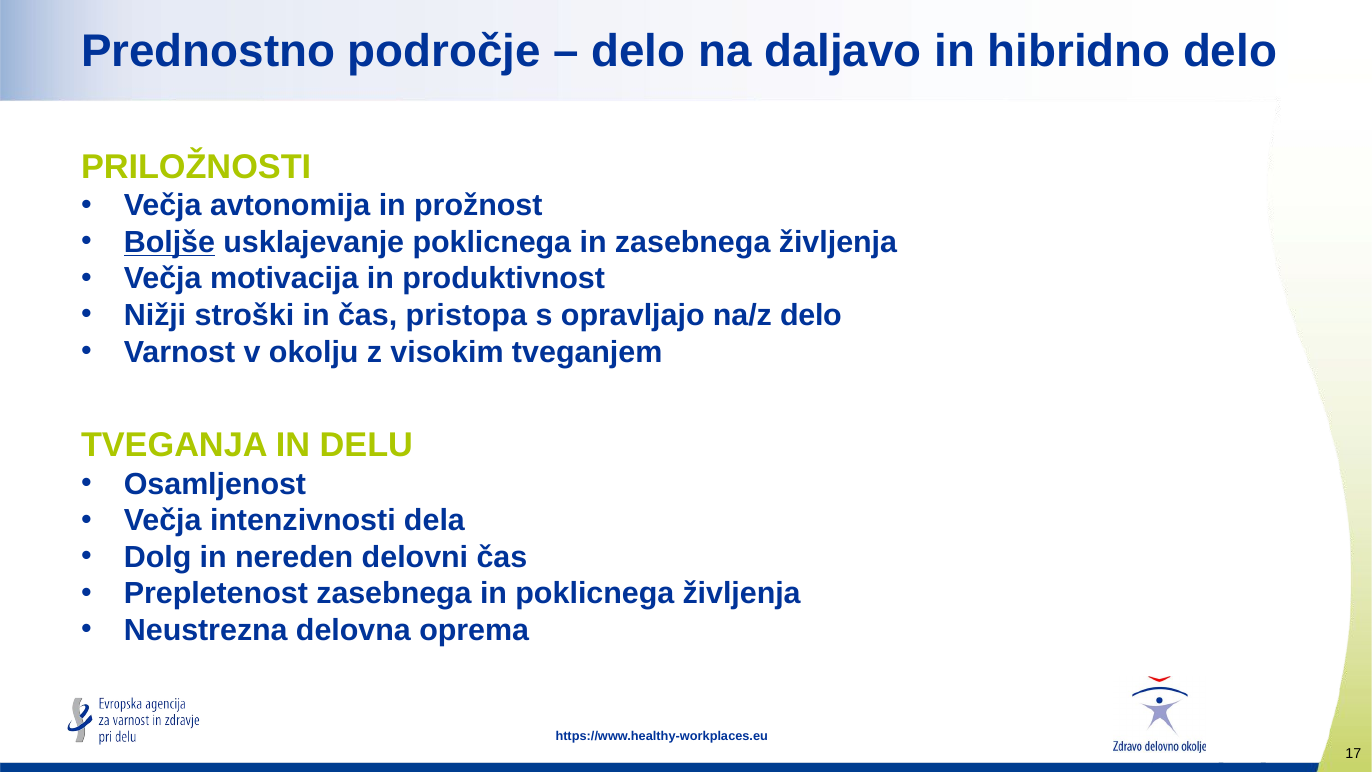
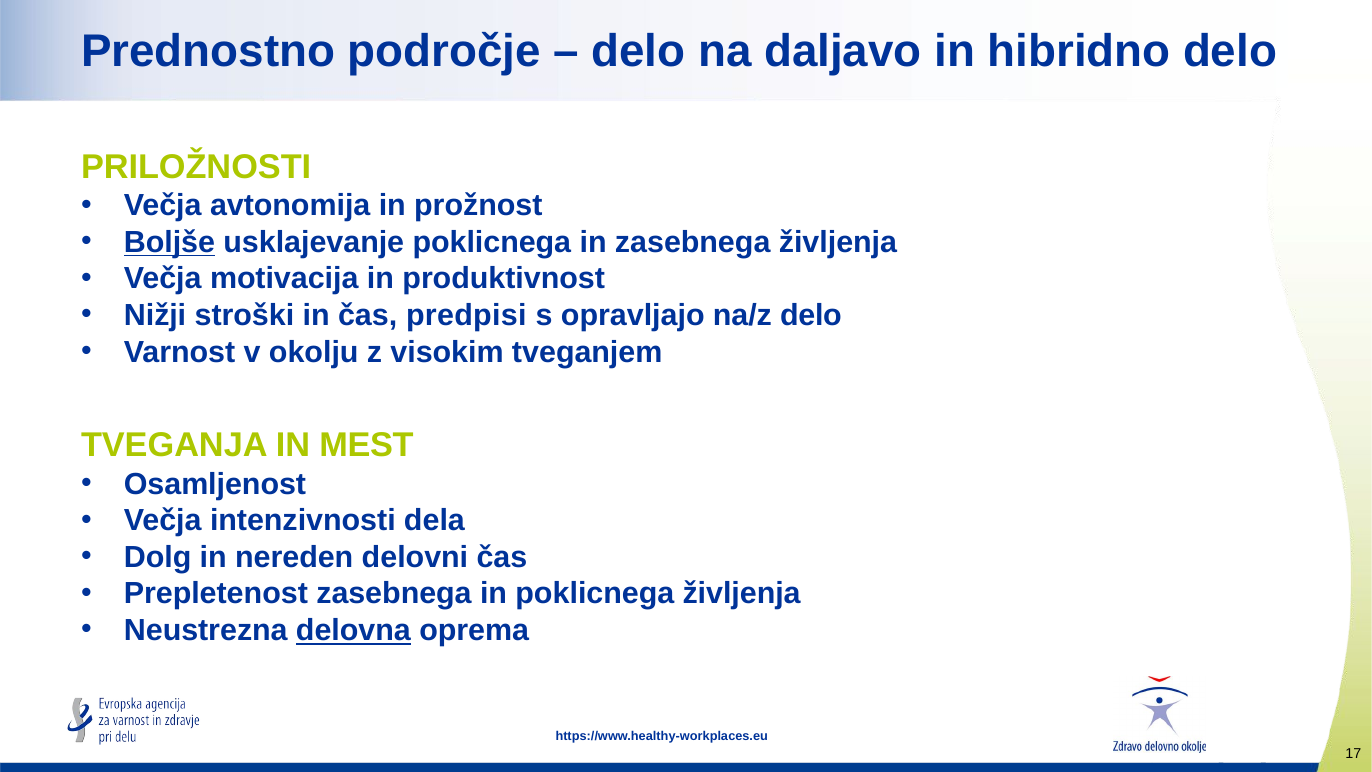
pristopa: pristopa -> predpisi (466, 315)
DELU: DELU -> MEST (366, 445)
delovna underline: none -> present (353, 630)
